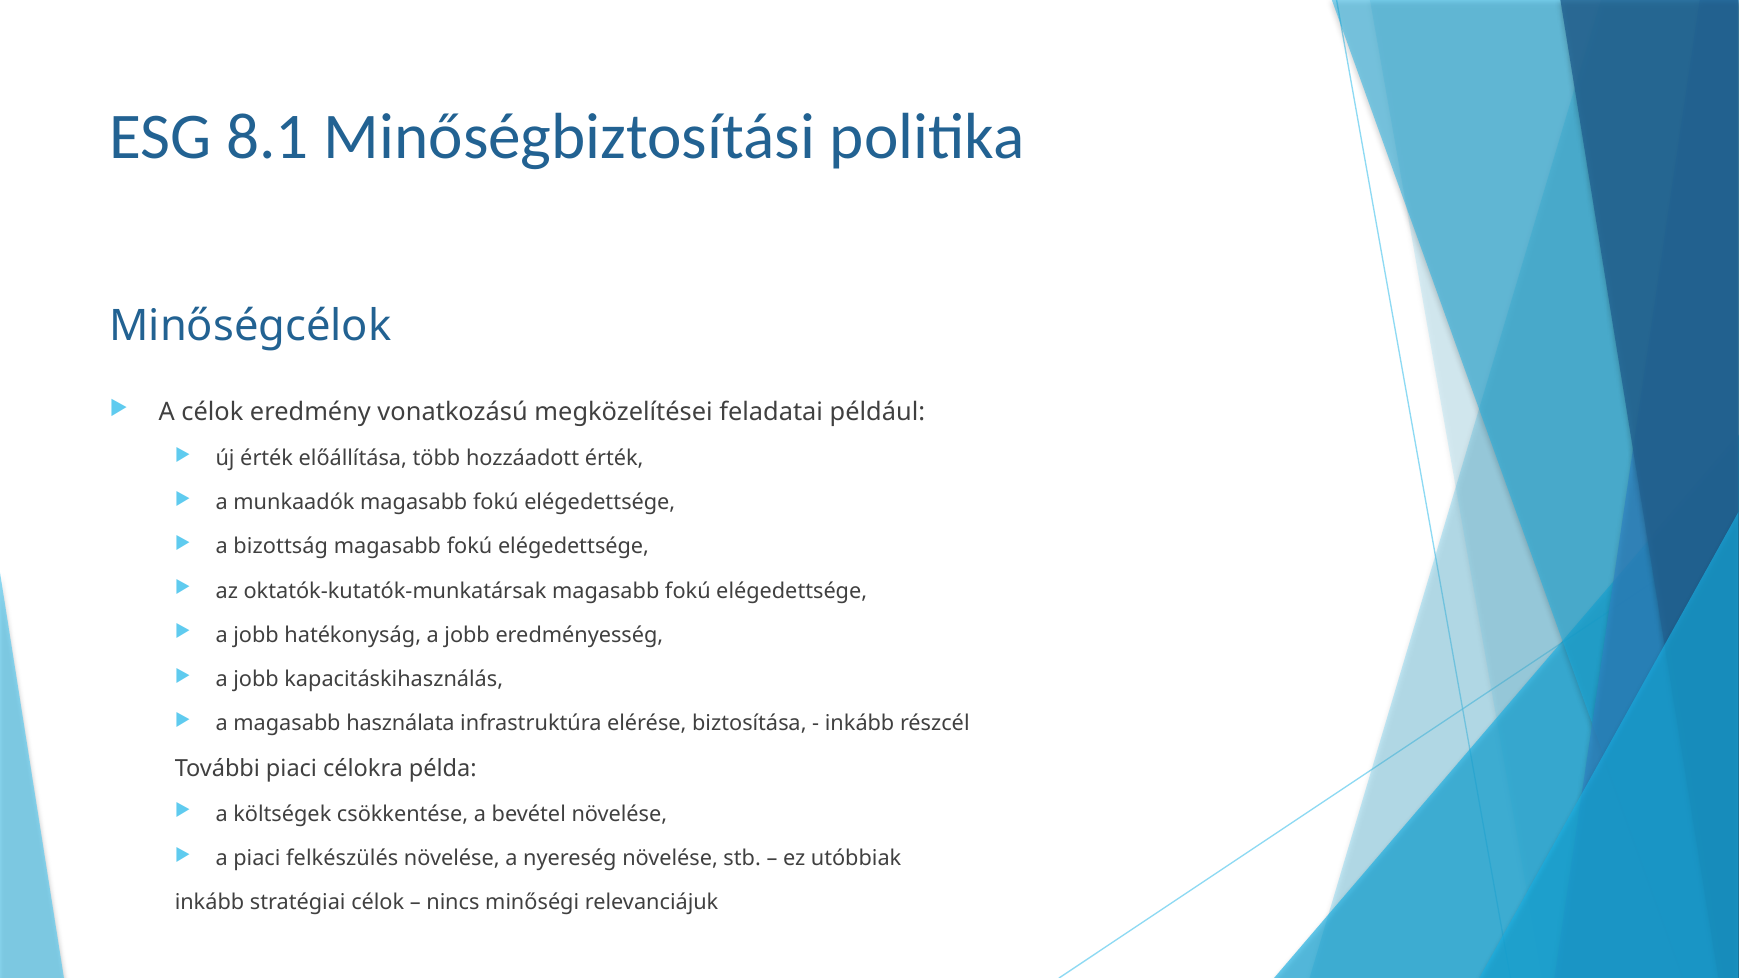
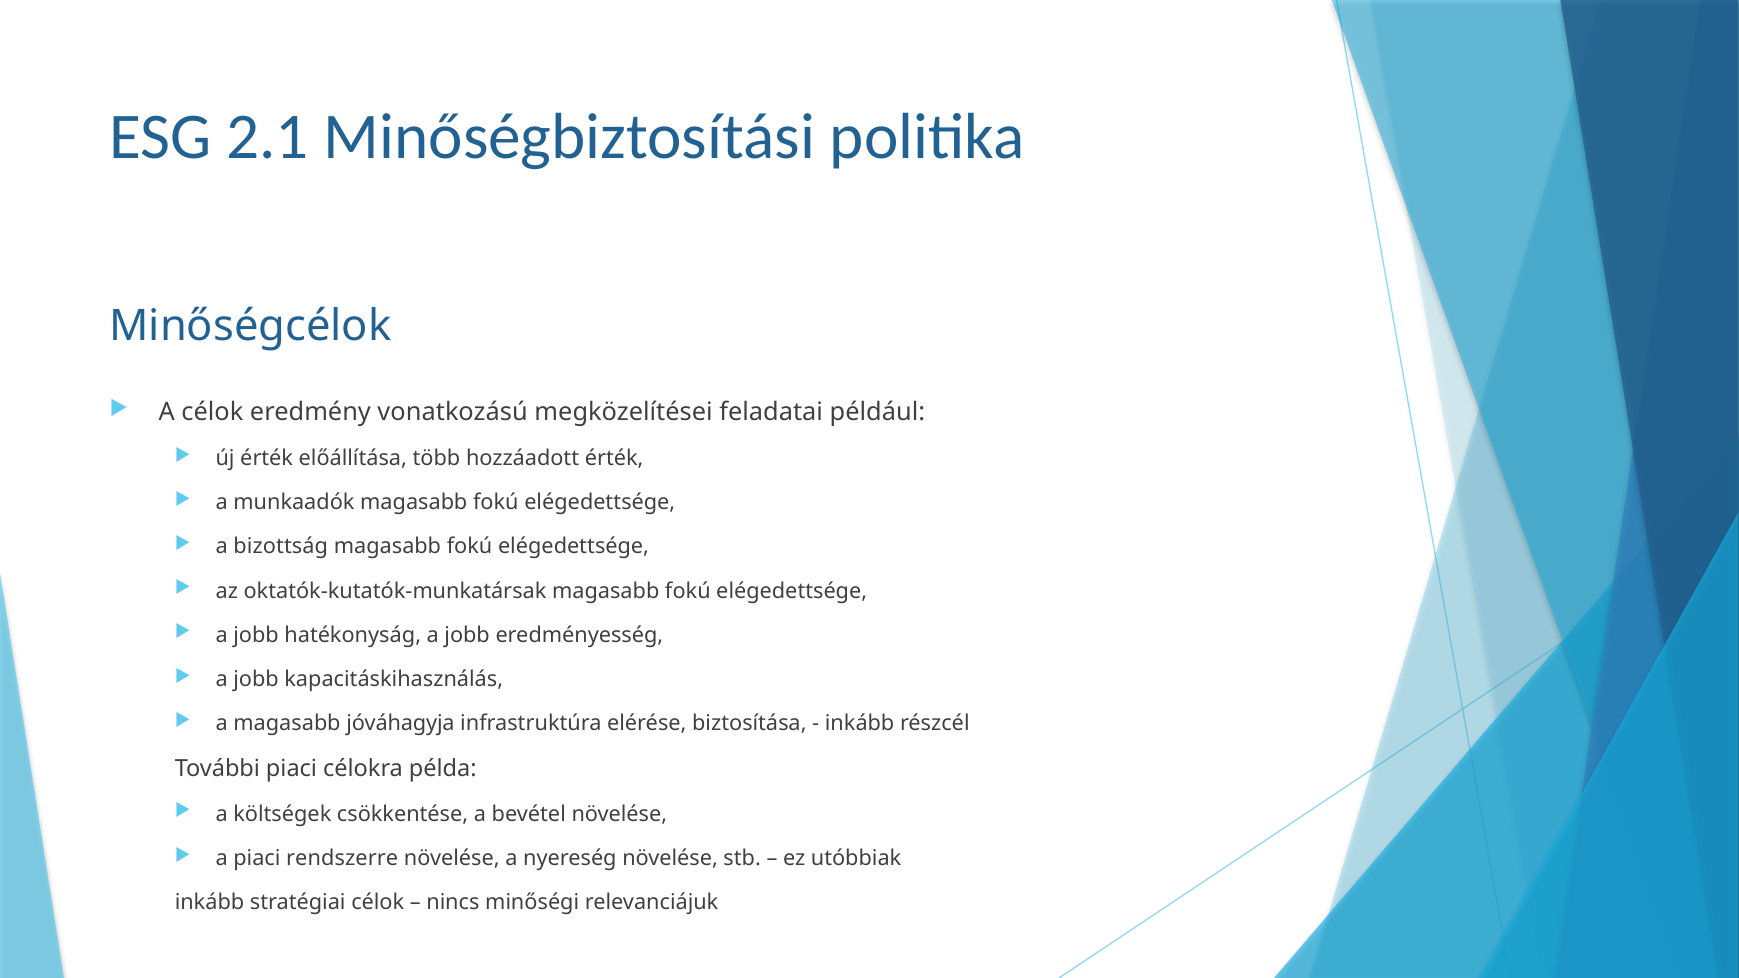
8.1: 8.1 -> 2.1 (268, 137)
használata: használata -> jóváhagyja (400, 724)
felkészülés: felkészülés -> rendszerre (342, 858)
